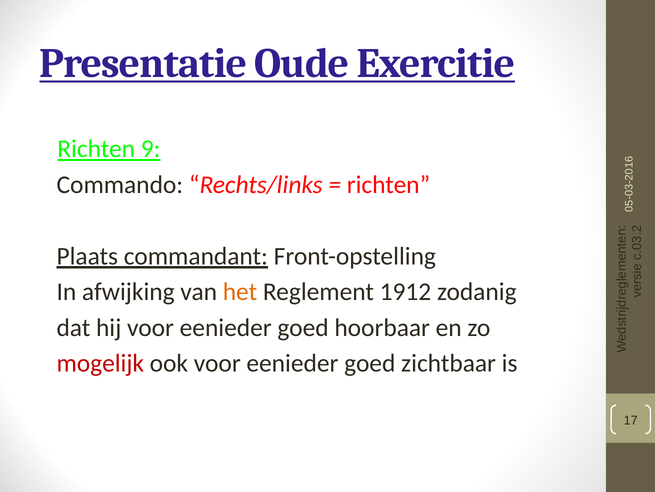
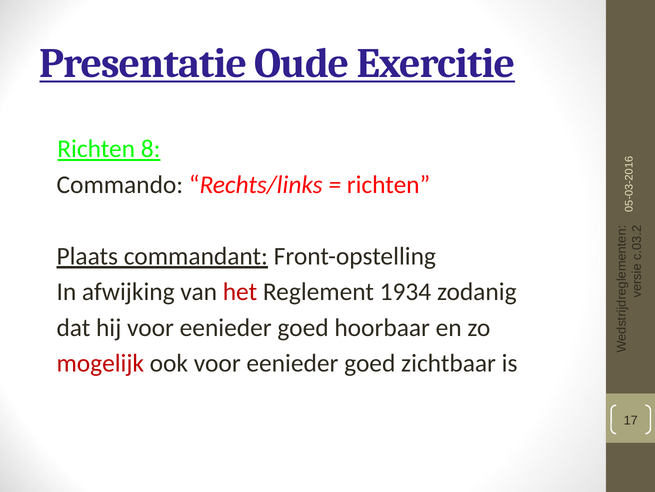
9: 9 -> 8 (151, 149)
het colour: orange -> red (240, 292)
1912: 1912 -> 1934 (405, 292)
